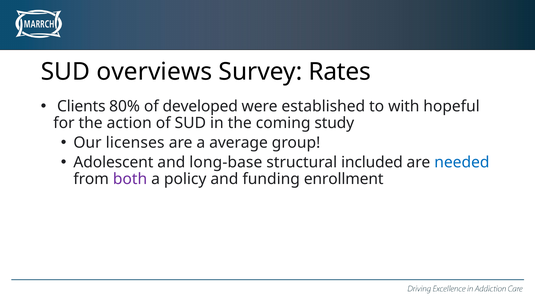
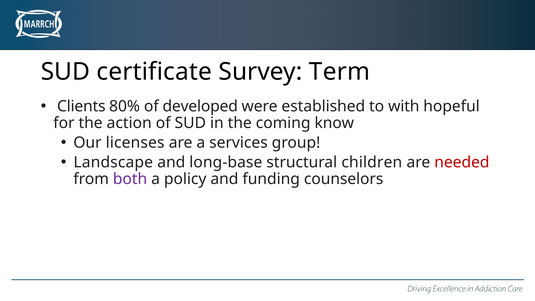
overviews: overviews -> certificate (154, 72)
Rates: Rates -> Term (339, 72)
study: study -> know (334, 123)
average: average -> services (238, 143)
Adolescent: Adolescent -> Landscape (113, 162)
included: included -> children (372, 162)
needed colour: blue -> red (462, 162)
enrollment: enrollment -> counselors (344, 179)
